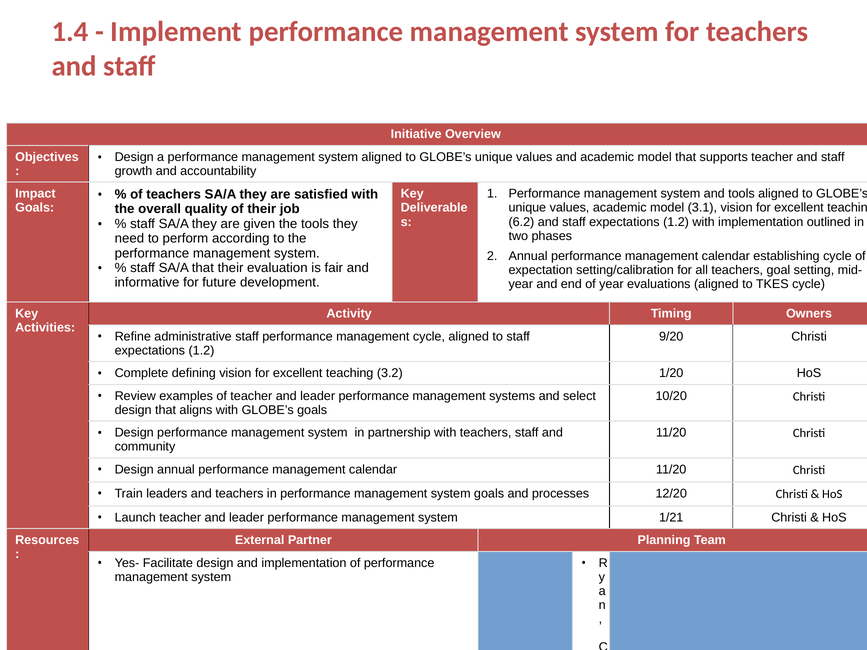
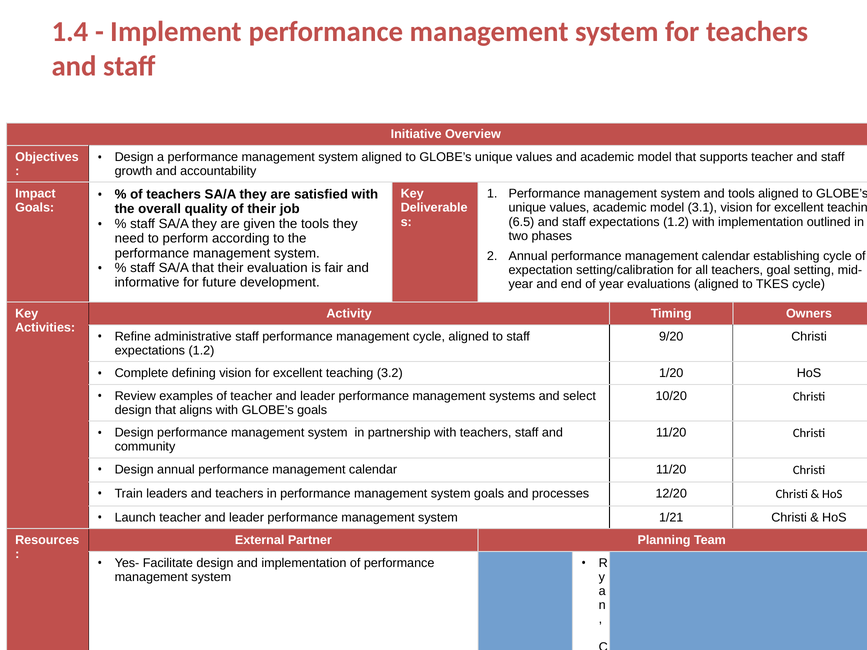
6.2: 6.2 -> 6.5 (521, 222)
